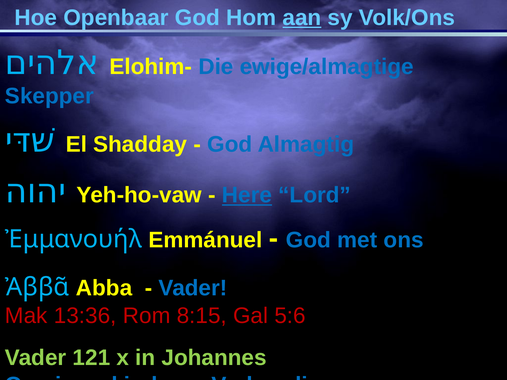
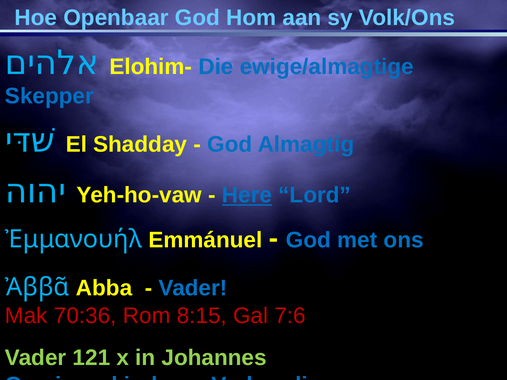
aan underline: present -> none (302, 18)
13:36: 13:36 -> 70:36 (85, 316)
5:6: 5:6 -> 7:6 (290, 316)
